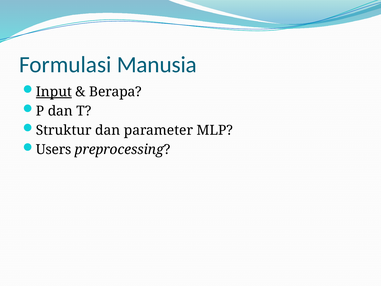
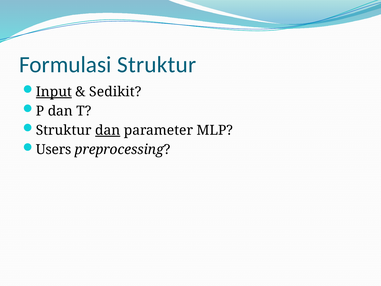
Formulasi Manusia: Manusia -> Struktur (157, 65)
Berapa: Berapa -> Sedikit (115, 92)
dan underline: none -> present (108, 130)
